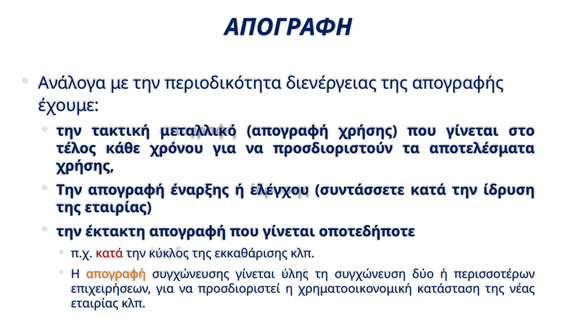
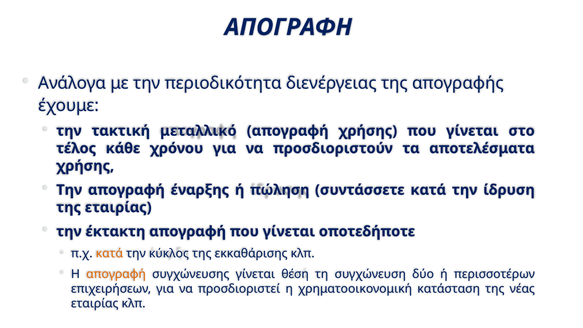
ελέγχου: ελέγχου -> πώληση (280, 190)
κατά colour: red -> orange (109, 253)
ύλης: ύλης -> θέση (295, 274)
